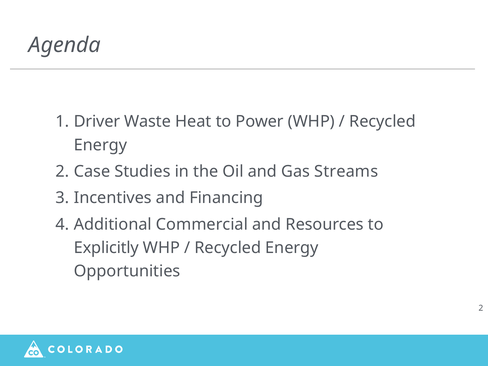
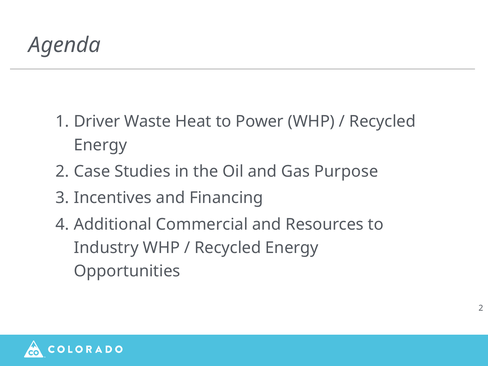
Streams: Streams -> Purpose (346, 171)
Explicitly: Explicitly -> Industry (106, 248)
